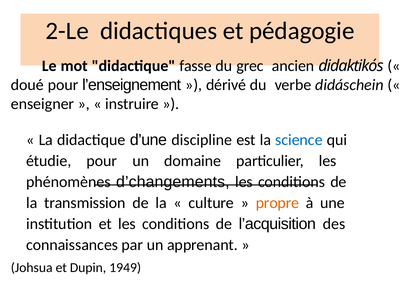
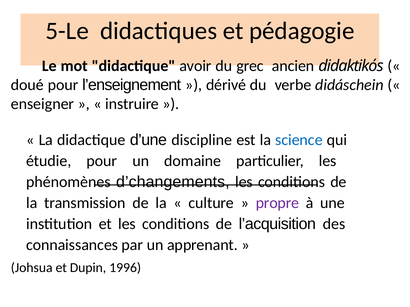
2-Le: 2-Le -> 5-Le (67, 31)
fasse: fasse -> avoir (195, 66)
propre colour: orange -> purple (277, 203)
1949: 1949 -> 1996 (125, 268)
